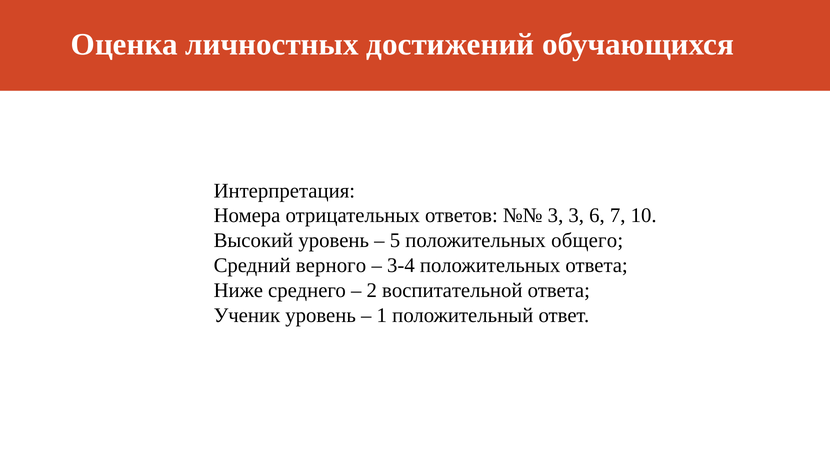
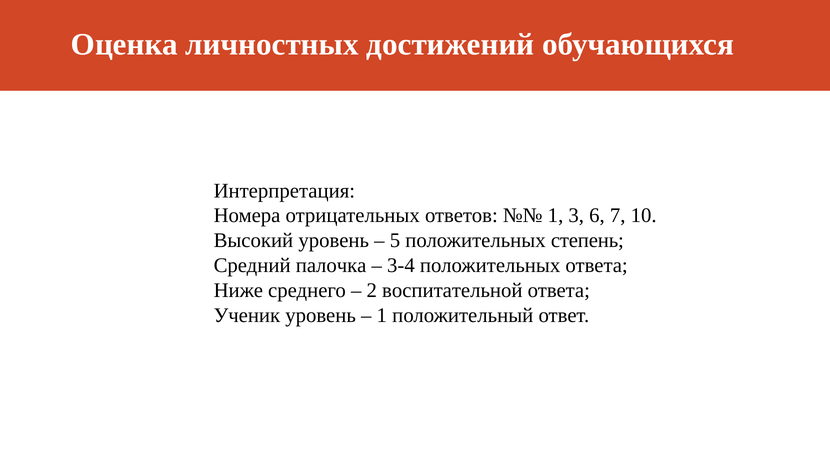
3: 3 -> 1 (556, 216)
общего: общего -> степень (587, 240)
верного: верного -> палочка (331, 265)
